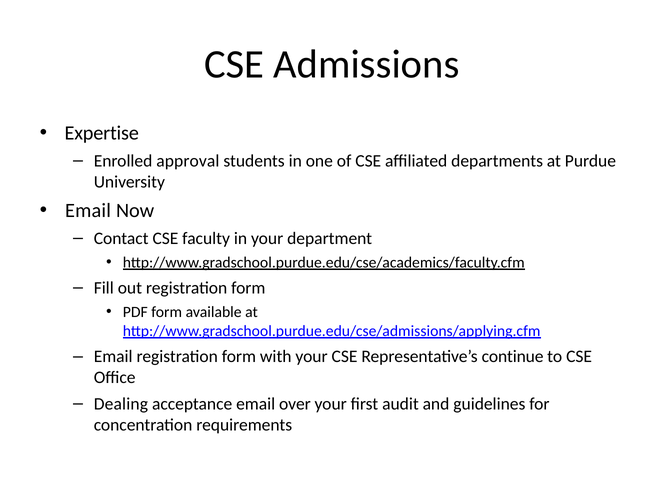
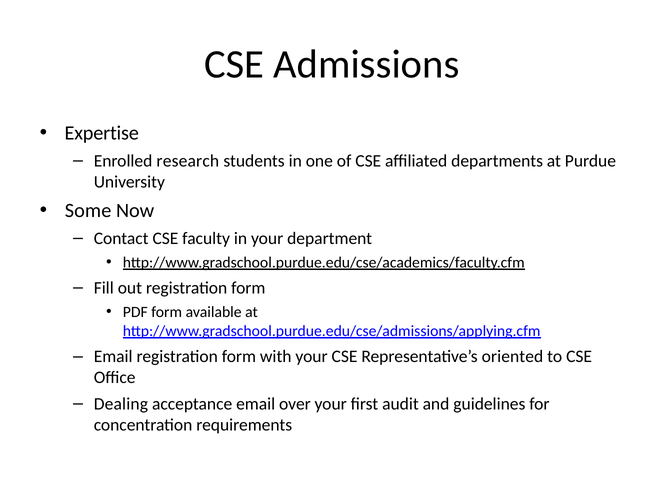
approval: approval -> research (188, 161)
Email: Email -> Some (88, 211)
continue: continue -> oriented (512, 357)
